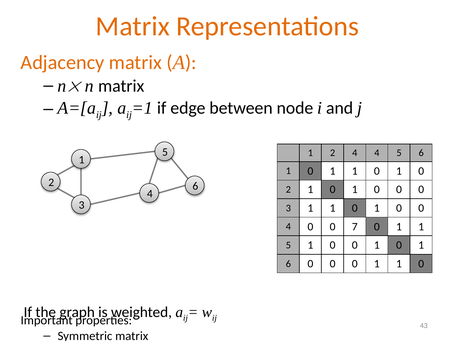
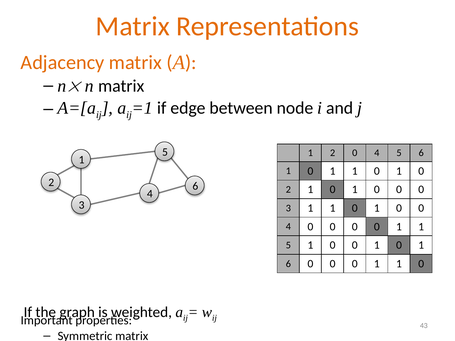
2 4: 4 -> 0 (355, 153)
4 0 0 7: 7 -> 0 (355, 227)
